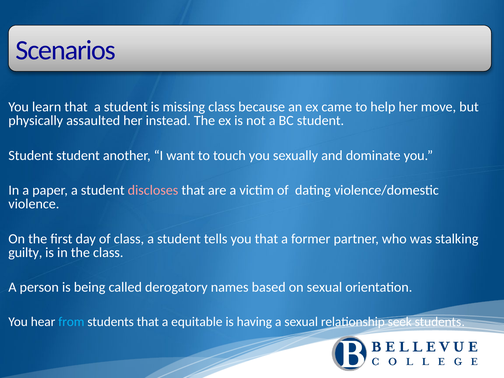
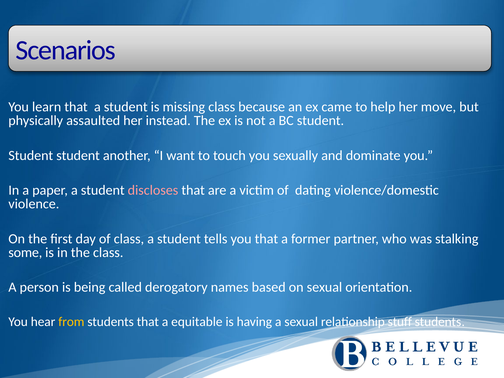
guilty: guilty -> some (25, 252)
from colour: light blue -> yellow (71, 322)
seek: seek -> stuff (400, 322)
